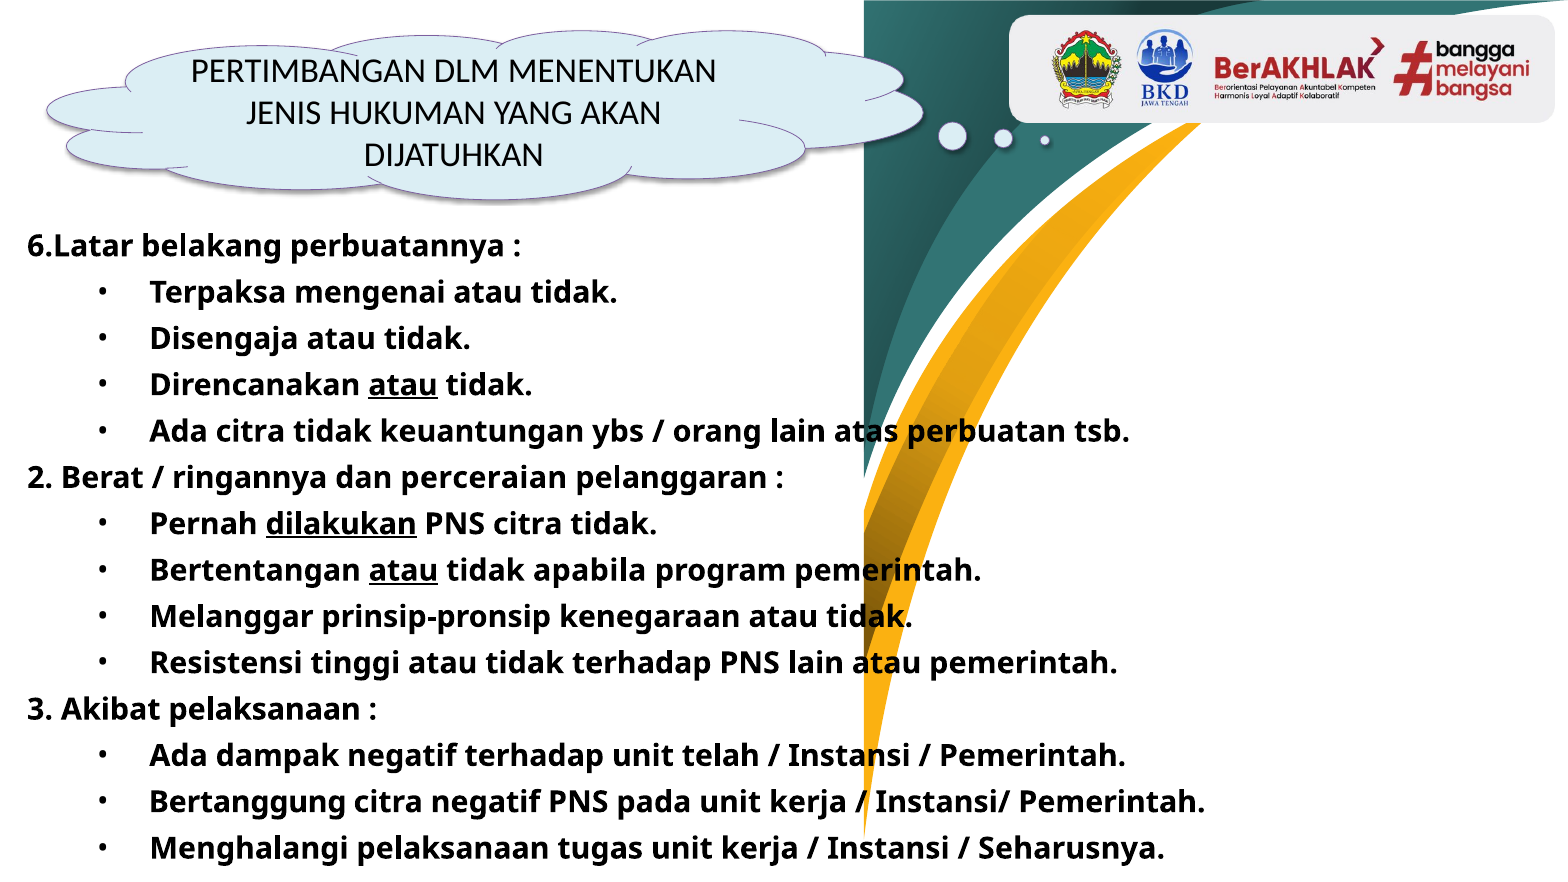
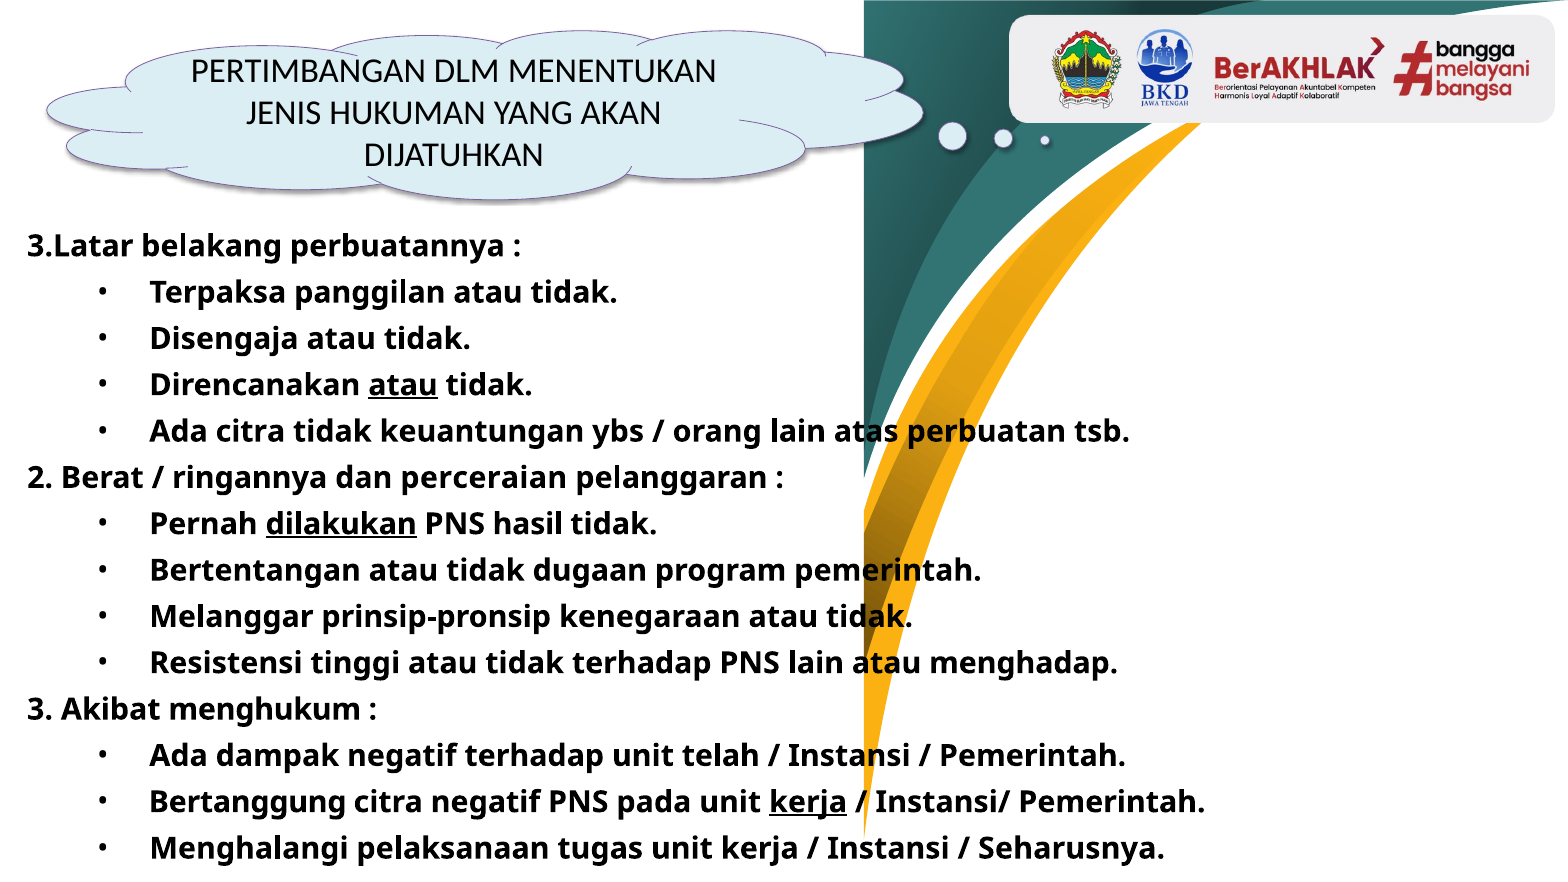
6.Latar: 6.Latar -> 3.Latar (80, 246)
mengenai: mengenai -> panggilan (370, 293)
PNS citra: citra -> hasil (528, 524)
atau underline: present -> none (403, 570)
apabila: apabila -> dugaan (590, 570)
atau pemerintah: pemerintah -> menghadap (1024, 663)
Akibat pelaksanaan: pelaksanaan -> menghukum (265, 709)
kerja underline: none -> present (808, 802)
